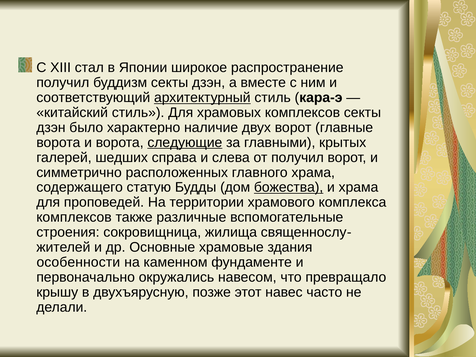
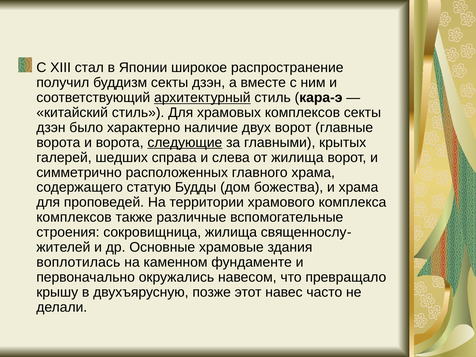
от получил: получил -> жилища (297, 157)
божества underline: present -> none (289, 187)
особенности: особенности -> воплотилась (78, 262)
